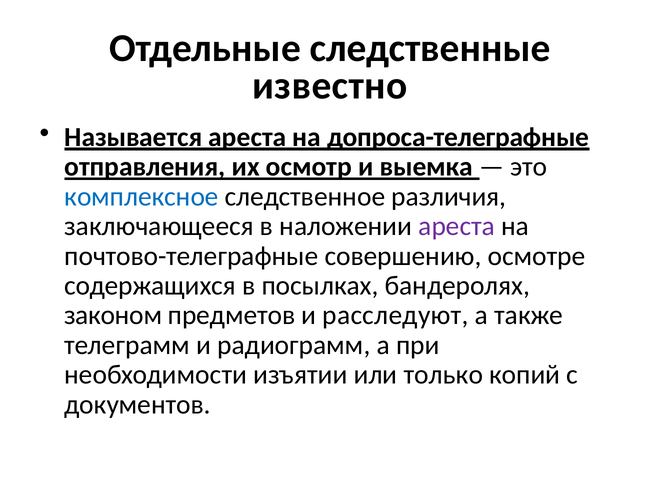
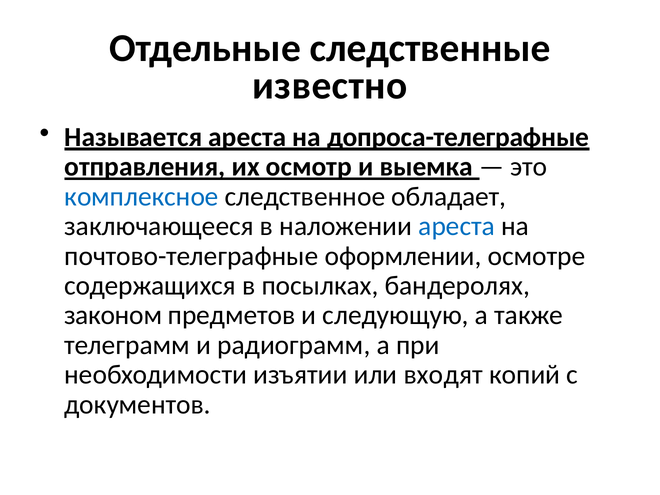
различия: различия -> обладает (449, 197)
ареста colour: purple -> blue (457, 226)
совершению: совершению -> оформлении (403, 256)
расследуют: расследуют -> следующую (396, 315)
только: только -> входят (443, 375)
